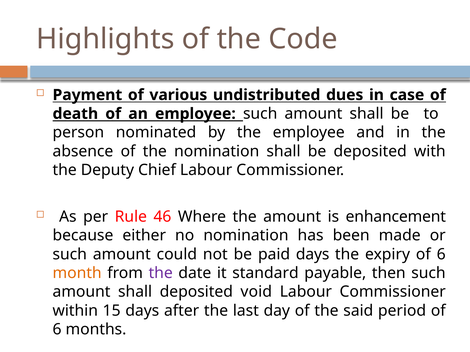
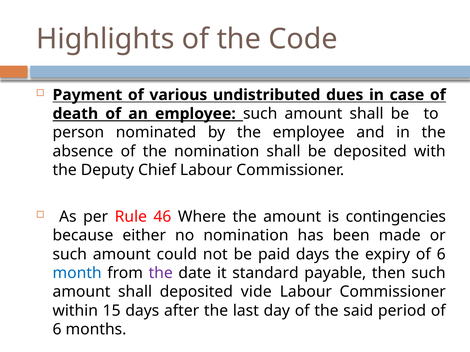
enhancement: enhancement -> contingencies (396, 217)
month colour: orange -> blue (77, 273)
void: void -> vide (256, 292)
